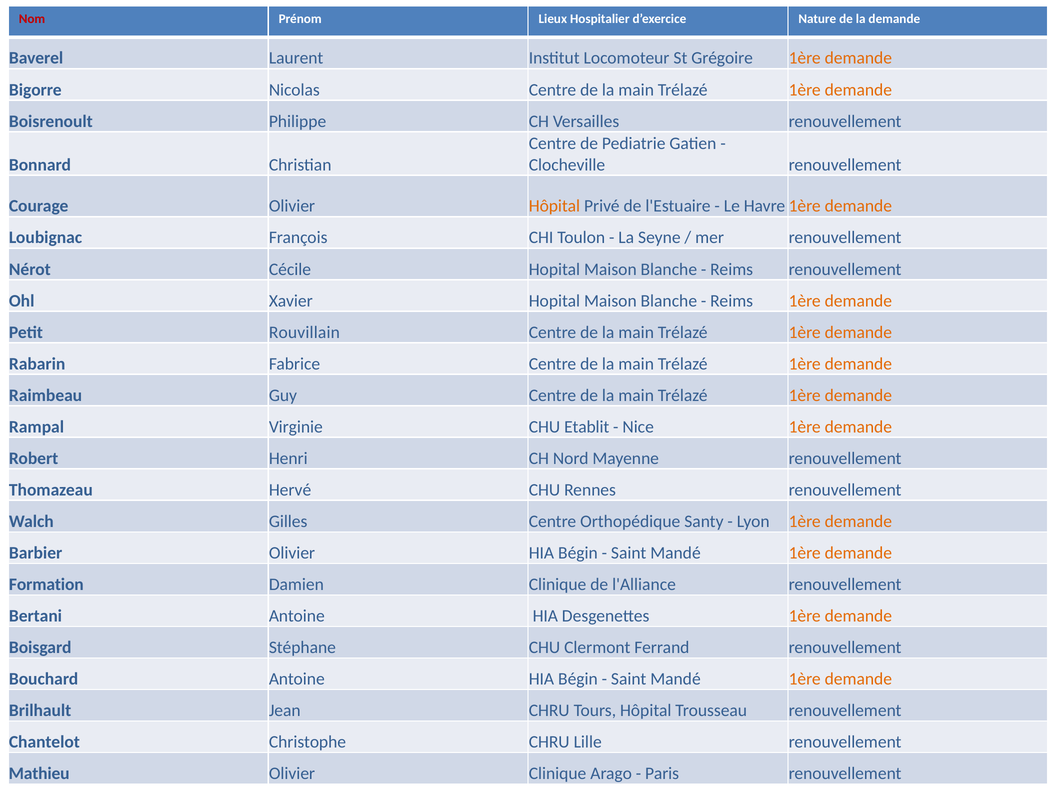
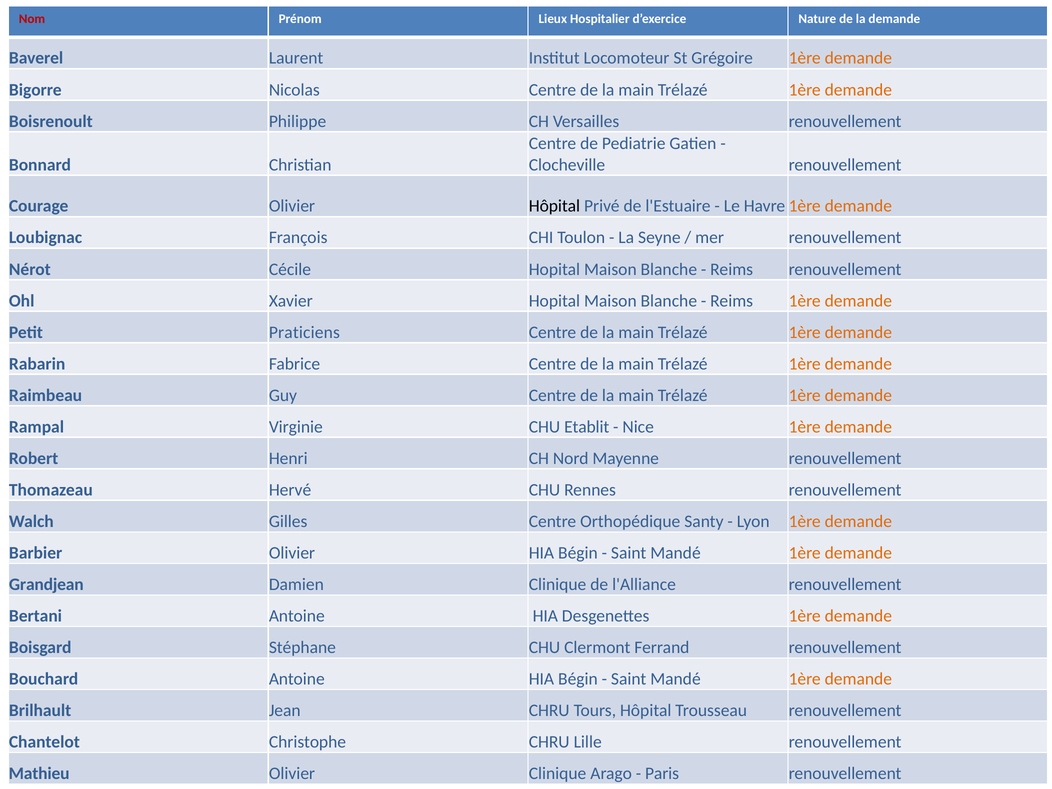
Hôpital colour: orange -> black (554, 206)
Rouvillain: Rouvillain -> Praticiens (304, 332)
Formation: Formation -> Grandjean (46, 584)
